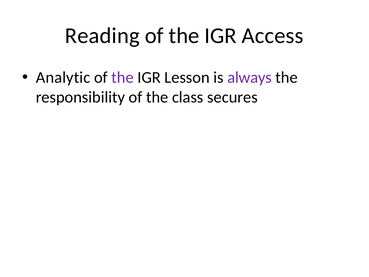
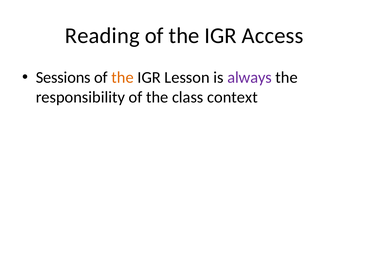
Analytic: Analytic -> Sessions (63, 77)
the colour: purple -> orange (123, 77)
secures: secures -> context (232, 97)
